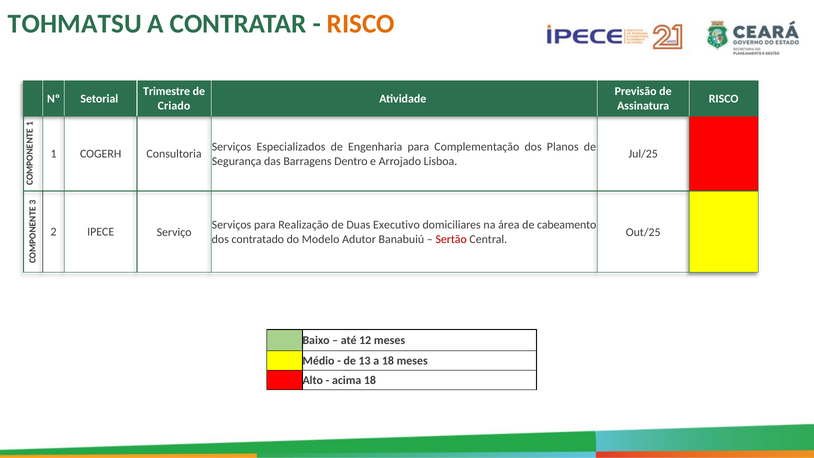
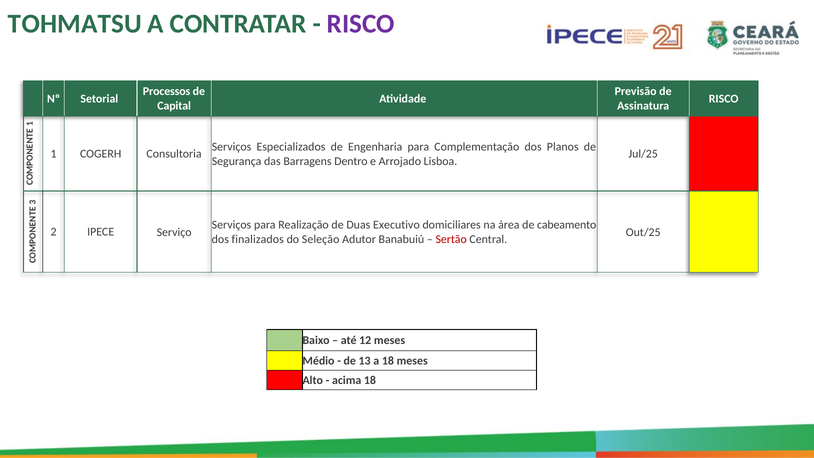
RISCO colour: orange -> purple (361, 24)
Trimestre: Trimestre -> Processos (167, 91)
Criado: Criado -> Capital (174, 106)
contratado: contratado -> finalizados (258, 239)
Modelo: Modelo -> Seleção (321, 239)
